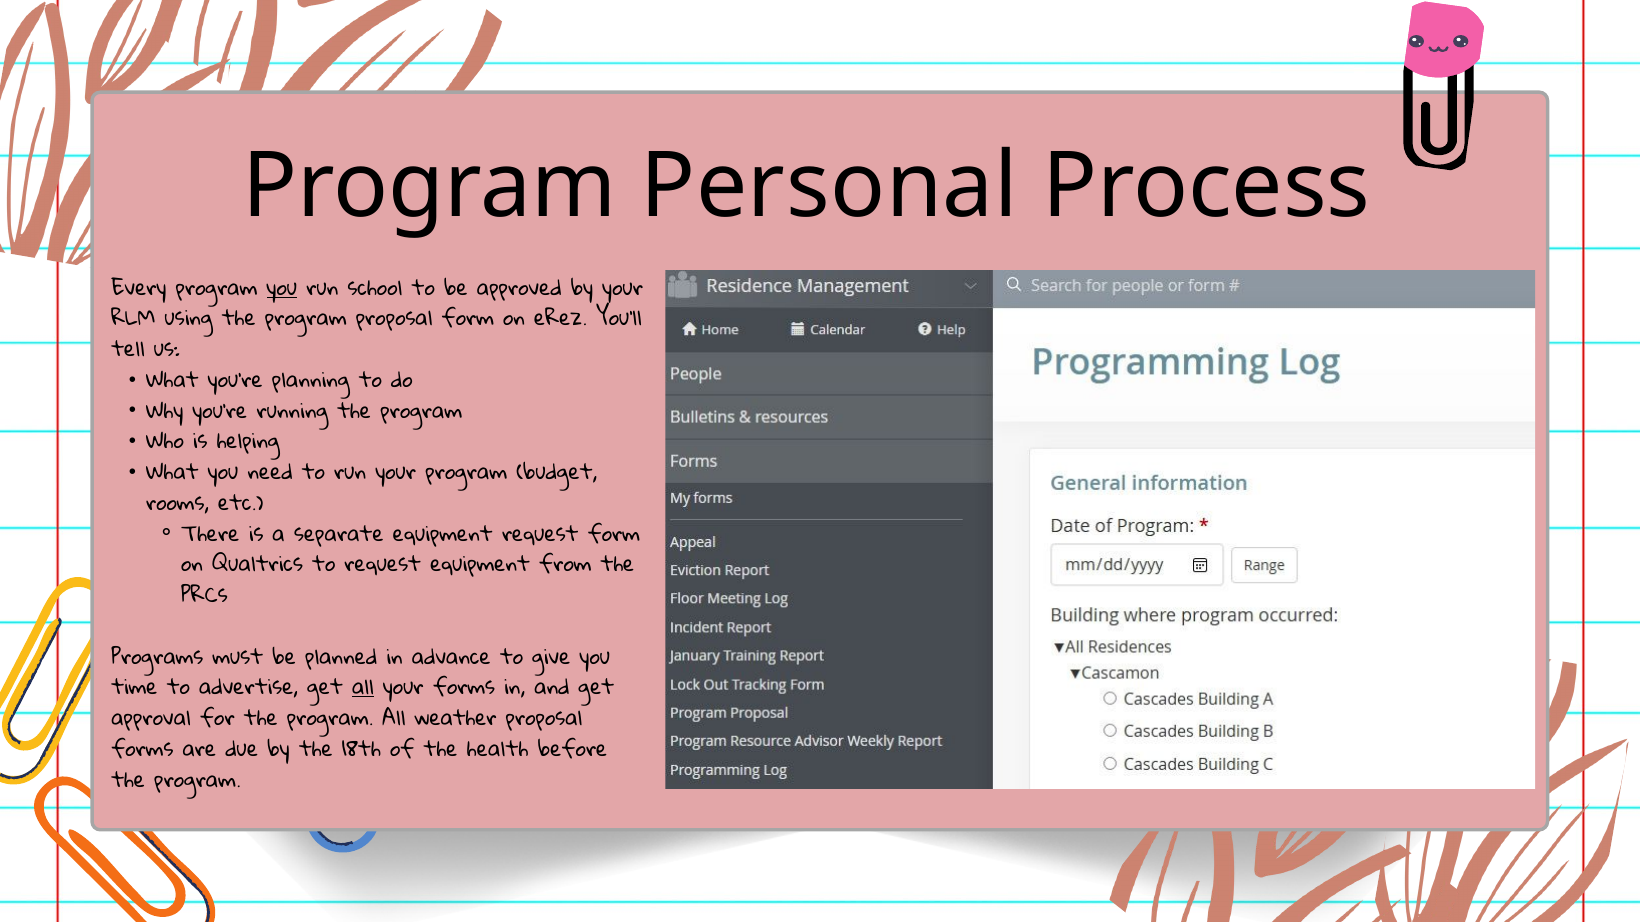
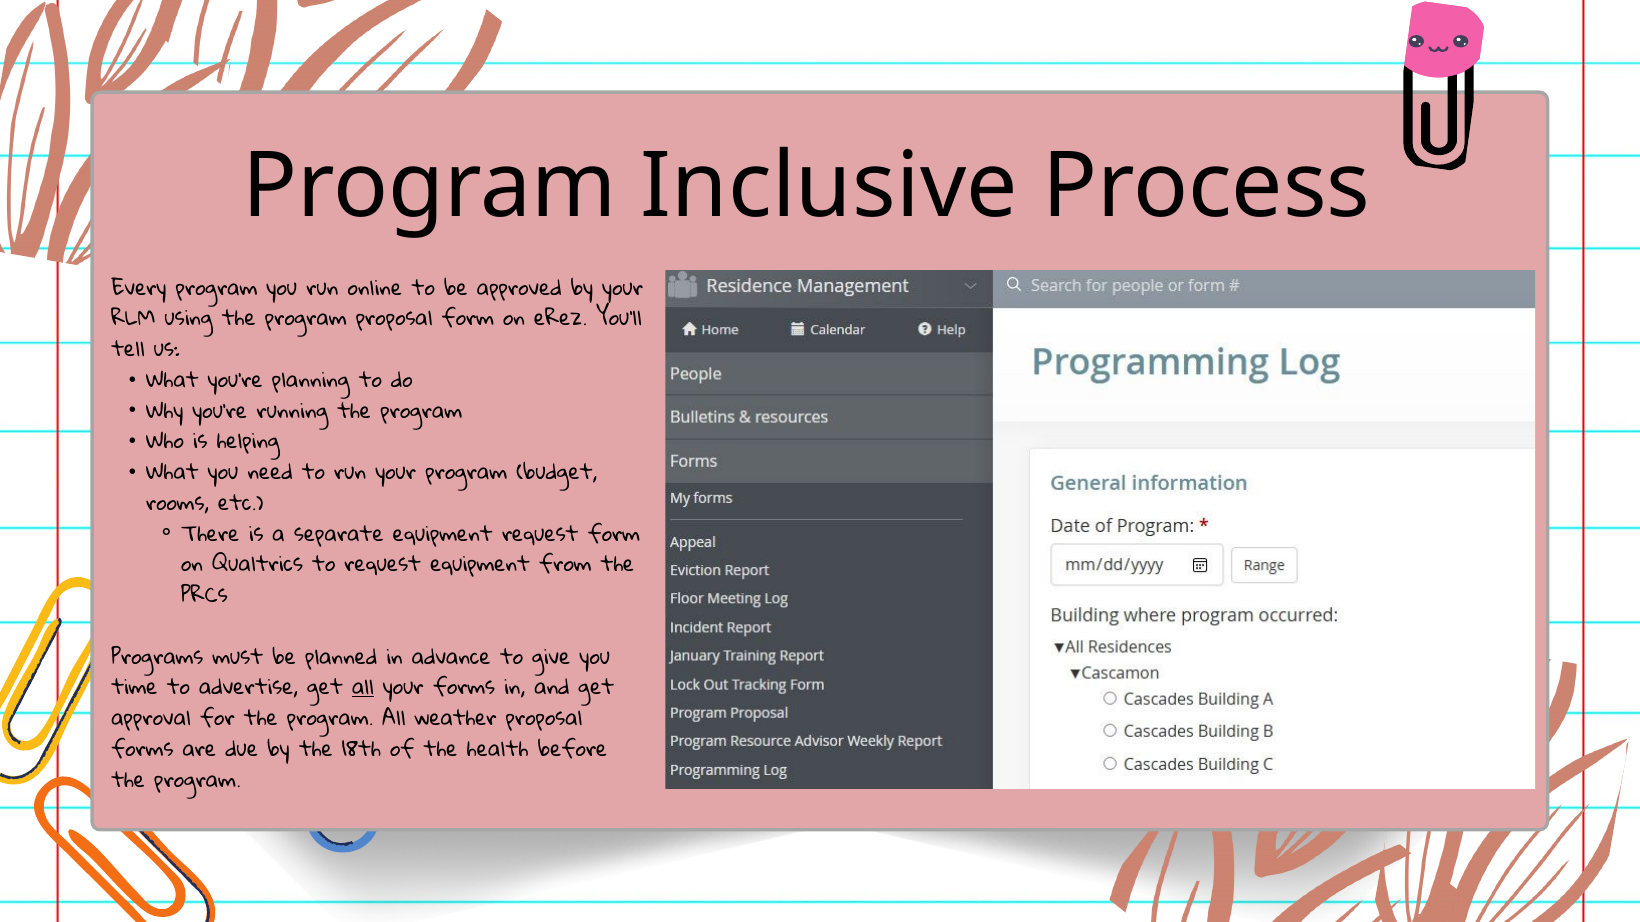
Personal: Personal -> Inclusive (829, 187)
you underline: present -> none (282, 288)
school: school -> online (375, 288)
